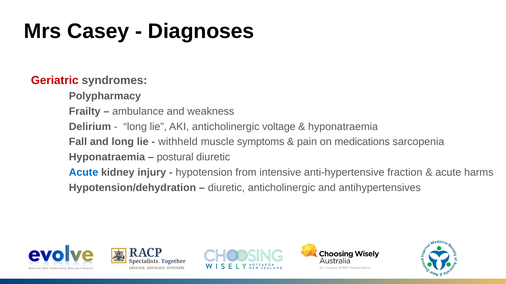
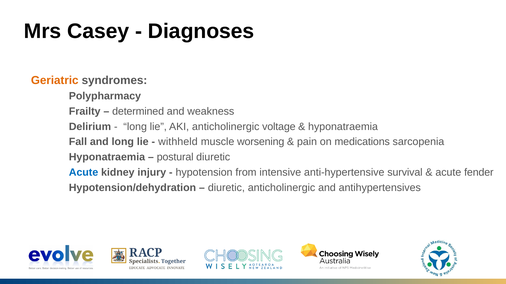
Geriatric colour: red -> orange (55, 80)
ambulance: ambulance -> determined (138, 112)
symptoms: symptoms -> worsening (261, 142)
fraction: fraction -> survival (405, 173)
harms: harms -> fender (479, 173)
